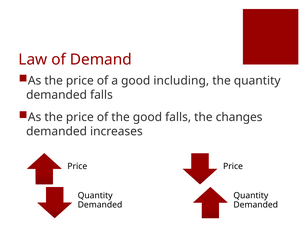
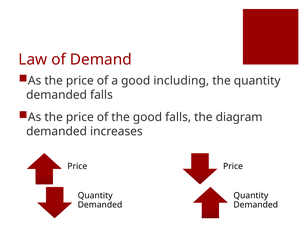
changes: changes -> diagram (239, 117)
